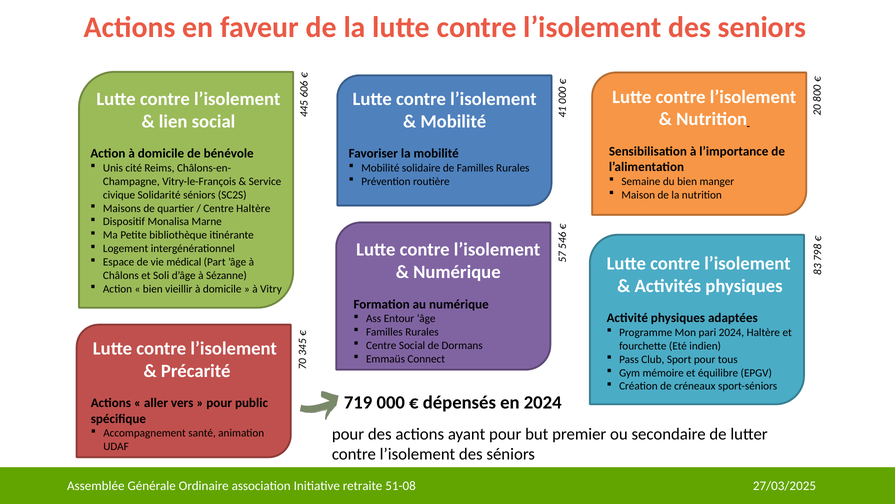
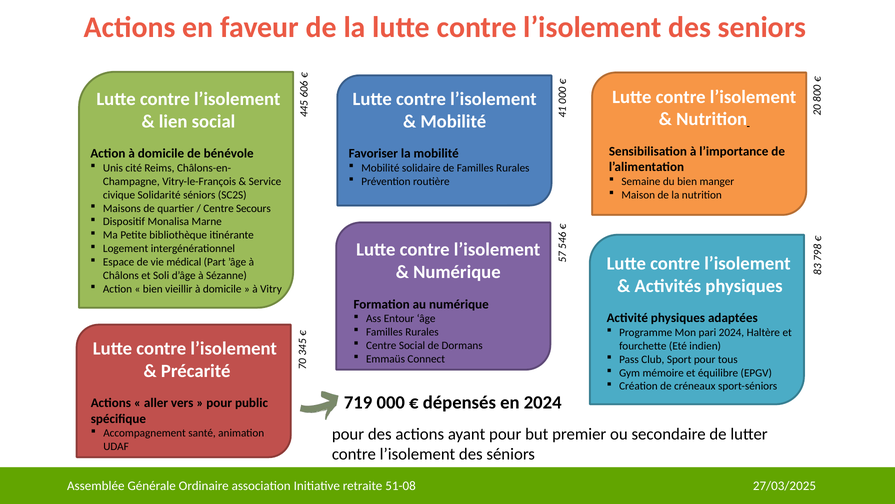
Centre Haltère: Haltère -> Secours (253, 208)
